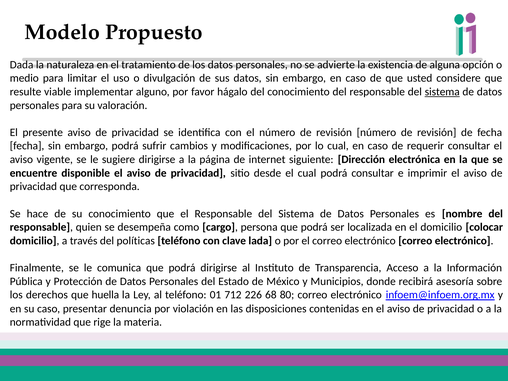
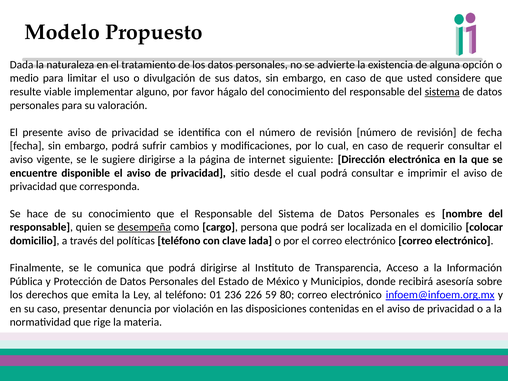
desempeña underline: none -> present (144, 227)
huella: huella -> emita (105, 295)
712: 712 -> 236 (233, 295)
68: 68 -> 59 (271, 295)
